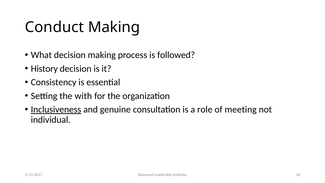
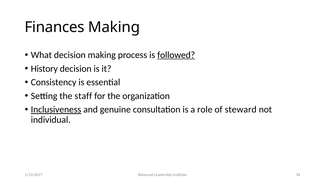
Conduct: Conduct -> Finances (55, 27)
followed underline: none -> present (176, 55)
with: with -> staff (83, 96)
meeting: meeting -> steward (241, 109)
